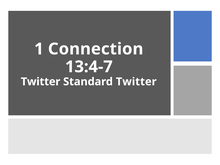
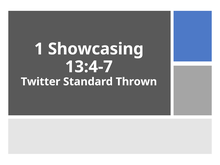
Connection: Connection -> Showcasing (96, 49)
Standard Twitter: Twitter -> Thrown (136, 82)
